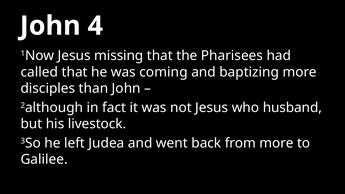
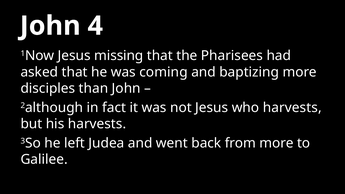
called: called -> asked (39, 72)
who husband: husband -> harvests (292, 108)
his livestock: livestock -> harvests (97, 124)
